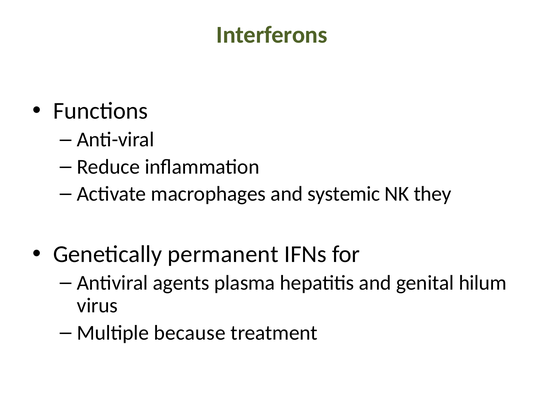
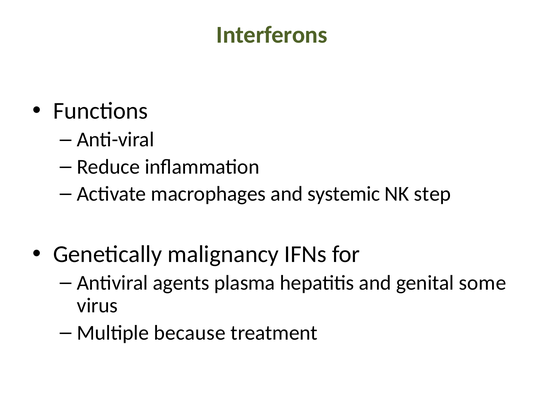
they: they -> step (432, 194)
permanent: permanent -> malignancy (223, 254)
hilum: hilum -> some (483, 283)
